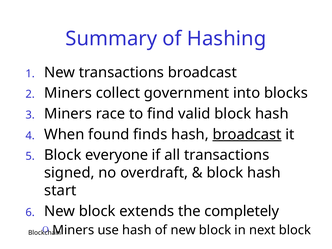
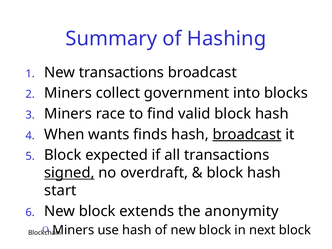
found: found -> wants (109, 134)
everyone: everyone -> expected (117, 155)
signed underline: none -> present (69, 173)
completely: completely -> anonymity (242, 211)
